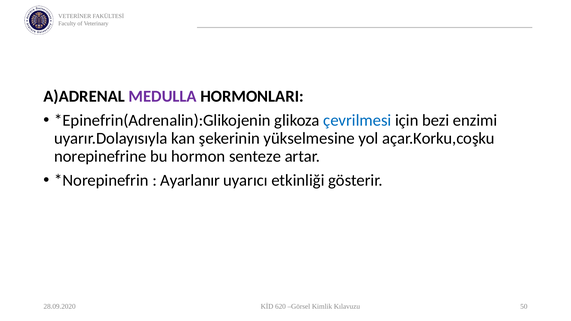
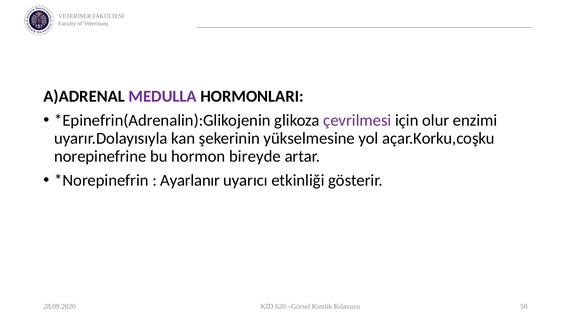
çevrilmesi colour: blue -> purple (357, 120)
bezi: bezi -> olur (436, 120)
senteze: senteze -> bireyde (255, 156)
